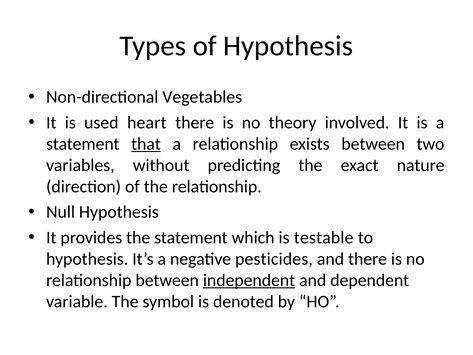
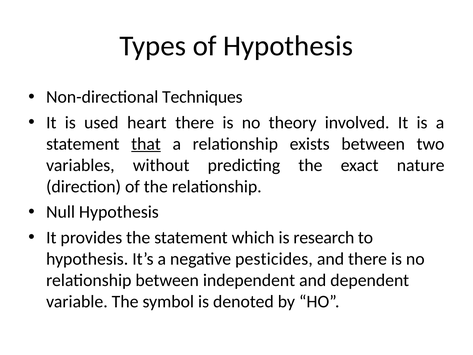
Vegetables: Vegetables -> Techniques (202, 97)
testable: testable -> research (324, 237)
independent underline: present -> none (249, 280)
